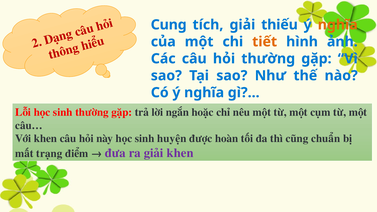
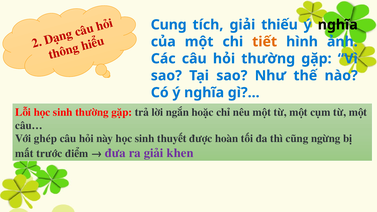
nghĩa colour: orange -> black (338, 25)
Với khen: khen -> ghép (45, 139)
huyện: huyện -> thuyết (172, 139)
chuẩn: chuẩn -> ngừng (326, 139)
trạng: trạng -> trước (49, 153)
